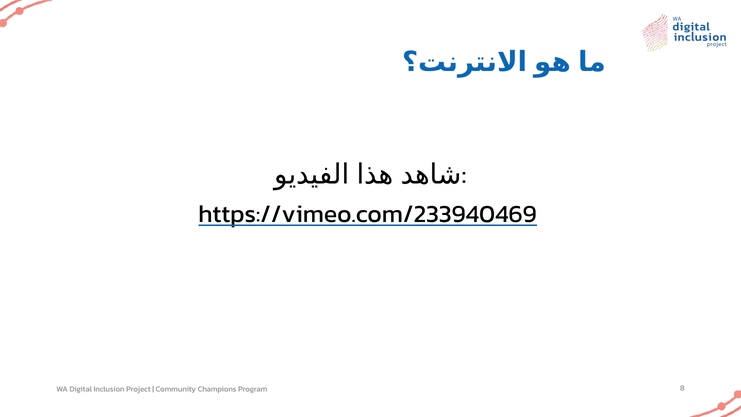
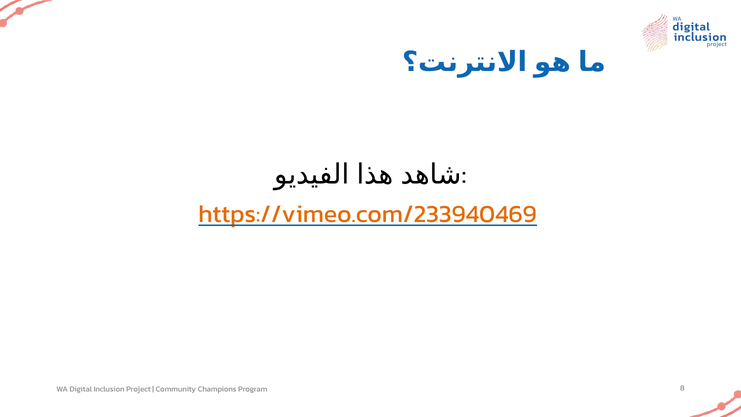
https://vimeo.com/233940469 colour: black -> orange (368, 214)
